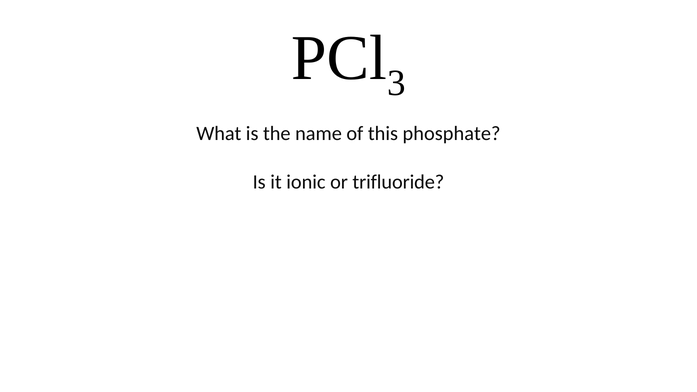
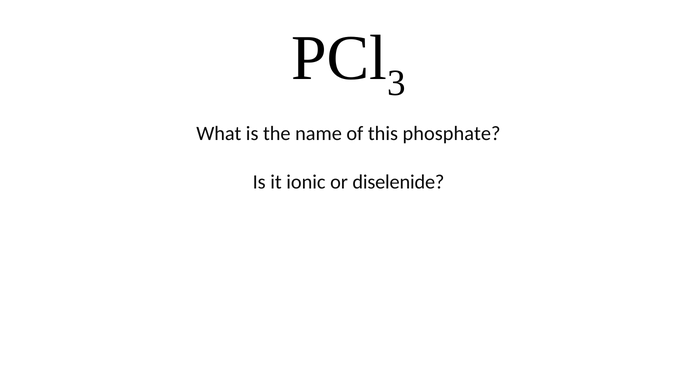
trifluoride: trifluoride -> diselenide (398, 182)
